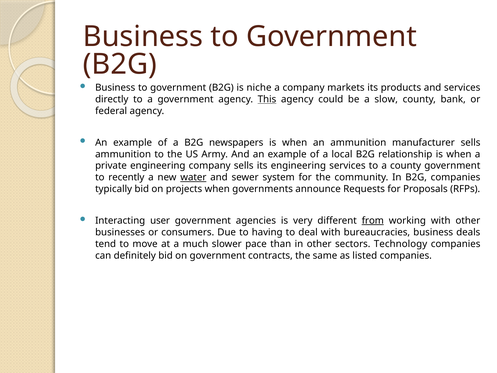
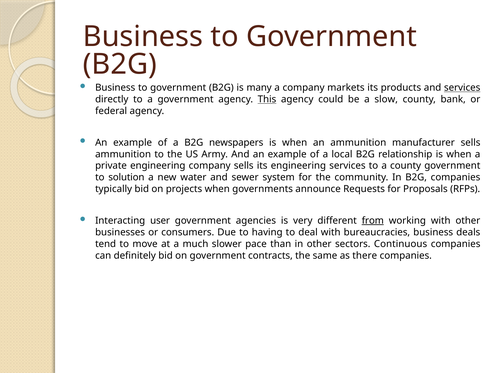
niche: niche -> many (259, 88)
services underline: none -> present (462, 88)
recently: recently -> solution (126, 177)
water underline: present -> none (193, 177)
Technology: Technology -> Continuous (401, 244)
listed: listed -> there (365, 255)
